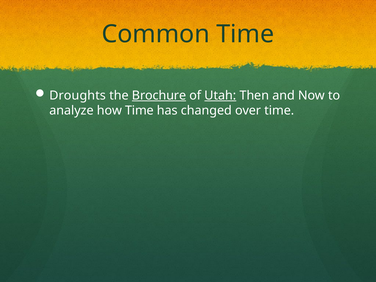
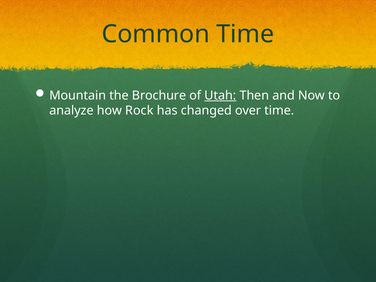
Droughts: Droughts -> Mountain (78, 95)
Brochure underline: present -> none (159, 95)
how Time: Time -> Rock (139, 110)
